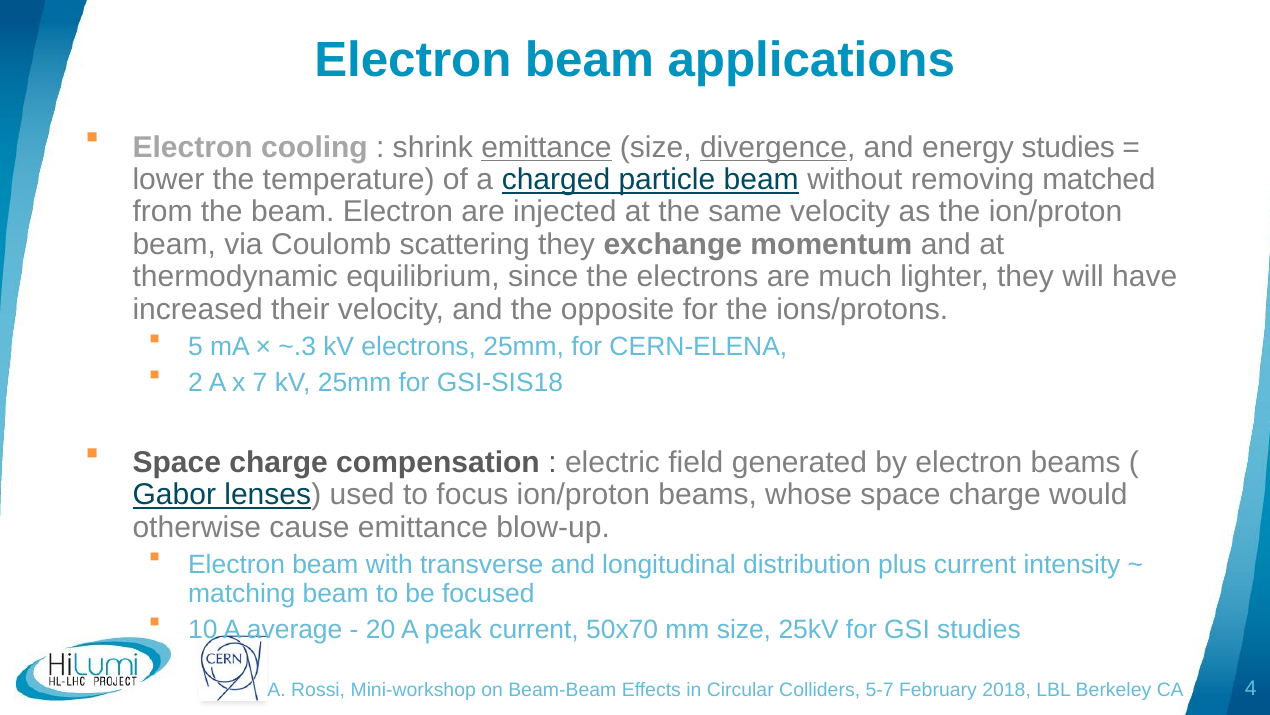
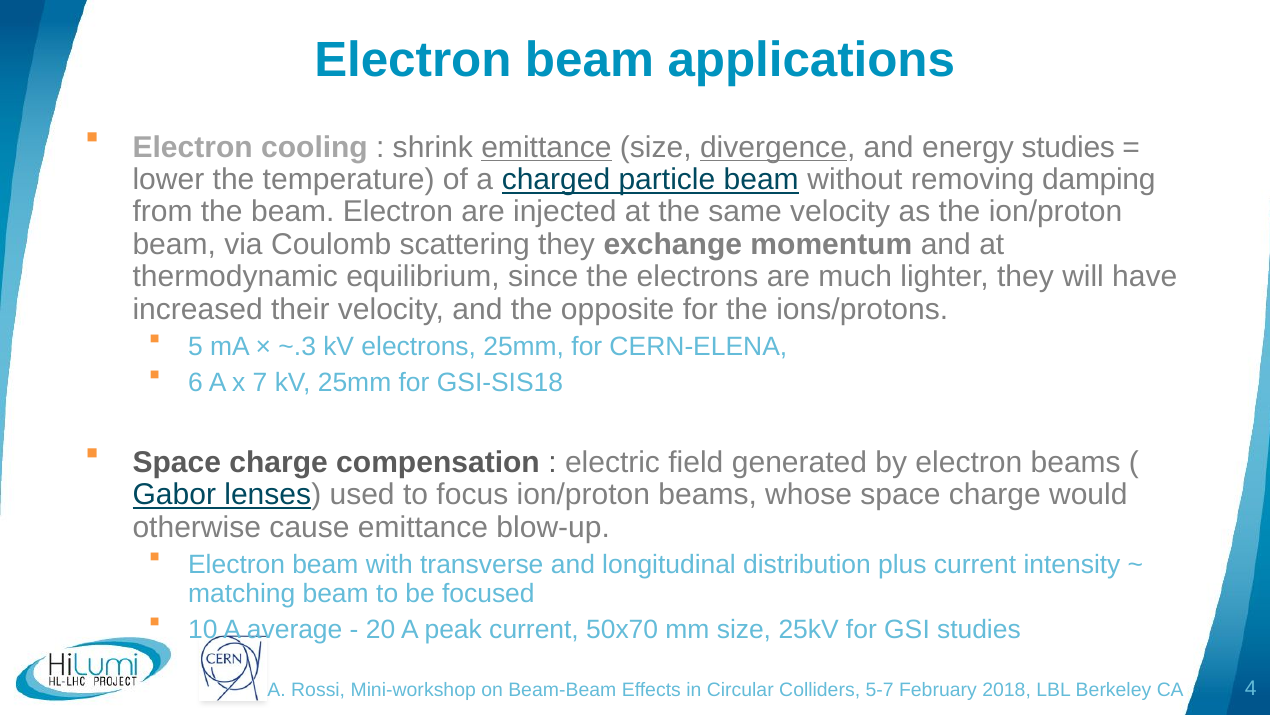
matched: matched -> damping (1099, 179)
2: 2 -> 6 (196, 383)
